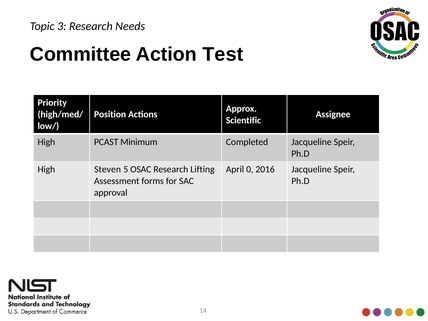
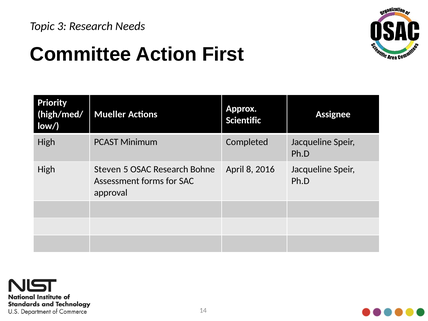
Test: Test -> First (223, 54)
Position: Position -> Mueller (110, 114)
Lifting: Lifting -> Bohne (203, 170)
0: 0 -> 8 (250, 170)
